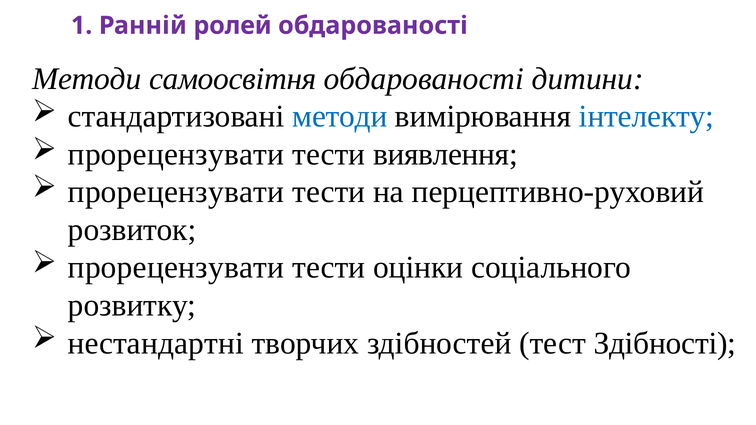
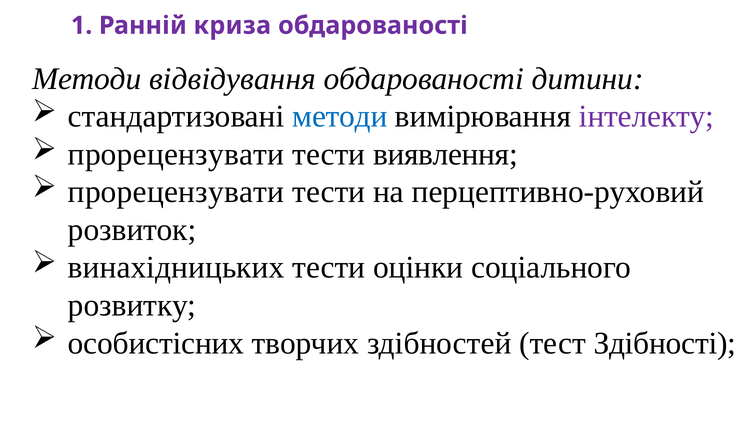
ролей: ролей -> криза (232, 26)
самоосвітня: самоосвітня -> відвідування (233, 79)
інтелекту colour: blue -> purple (647, 117)
прорецензувати: прорецензувати -> винахідницьких (176, 268)
нестандартні: нестандартні -> особистісних (156, 343)
